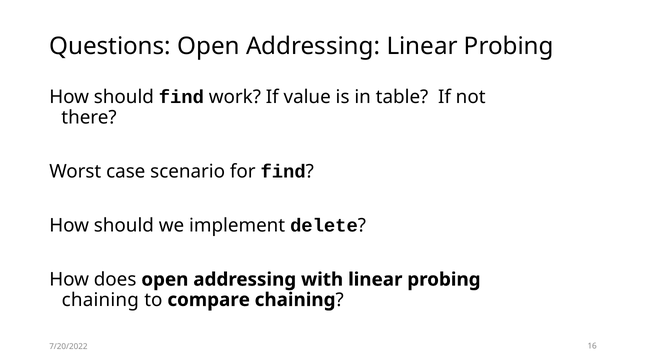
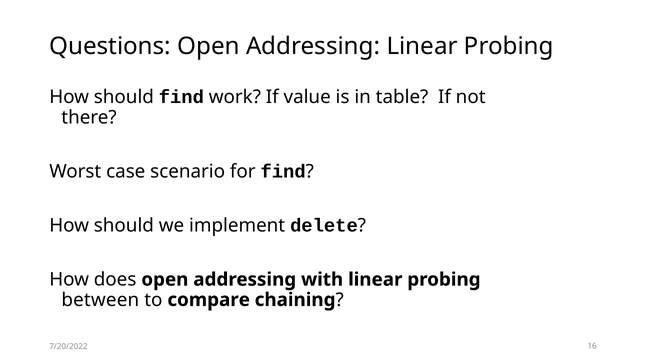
chaining: chaining -> between (100, 300)
